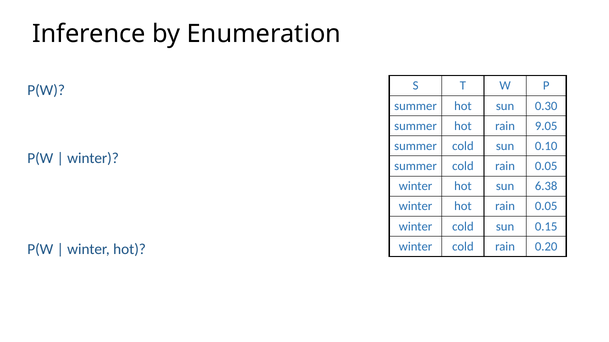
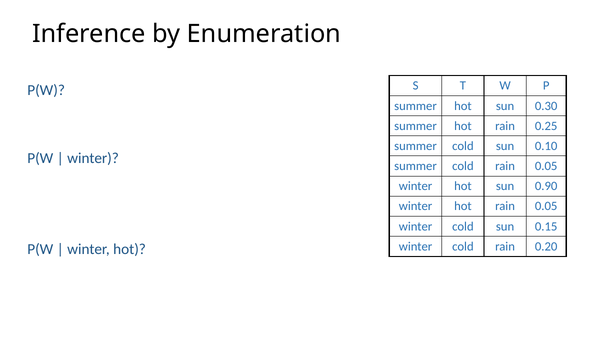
9.05: 9.05 -> 0.25 (546, 126)
6.38: 6.38 -> 0.90 (546, 187)
